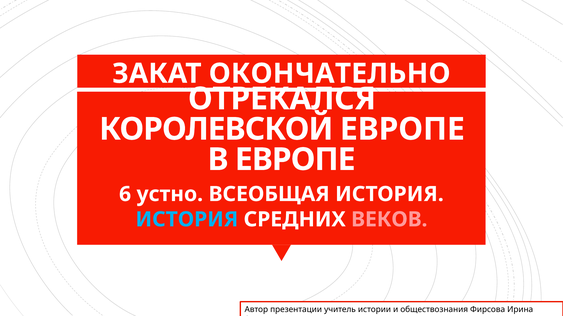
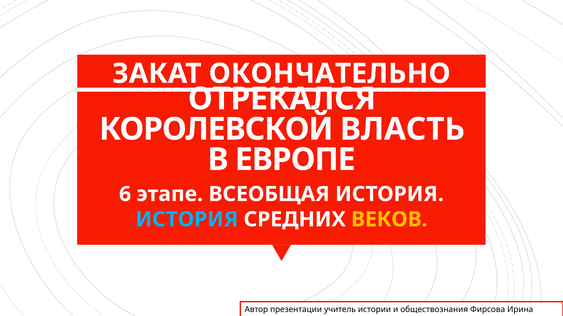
КОРОЛЕВСКОЙ ЕВРОПЕ: ЕВРОПЕ -> ВЛАСТЬ (402, 129)
устно: устно -> этапе (170, 195)
ВЕКОВ colour: pink -> yellow (389, 220)
